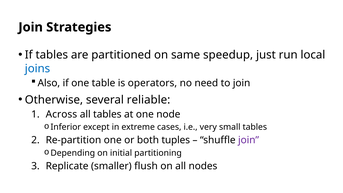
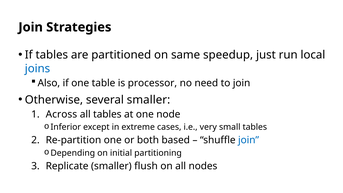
operators: operators -> processor (152, 83)
several reliable: reliable -> smaller (149, 100)
tuples: tuples -> based (176, 140)
join colour: purple -> blue (249, 140)
